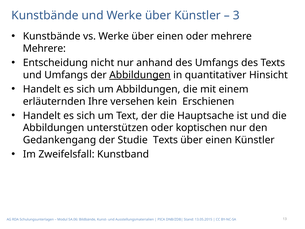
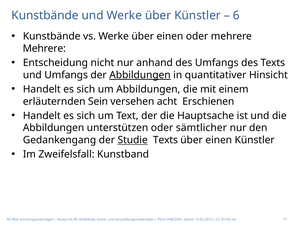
3: 3 -> 6 (236, 15)
Ihre: Ihre -> Sein (98, 101)
kein: kein -> acht (167, 101)
koptischen: koptischen -> sämtlicher (201, 128)
Studie underline: none -> present (133, 140)
